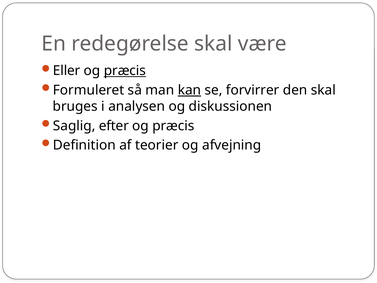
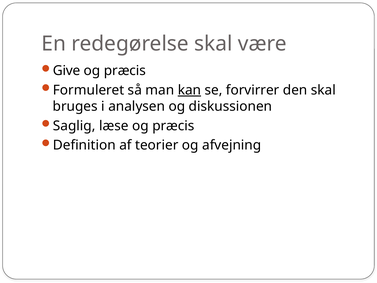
Eller: Eller -> Give (67, 71)
præcis underline: present -> none (125, 71)
efter: efter -> læse (114, 126)
